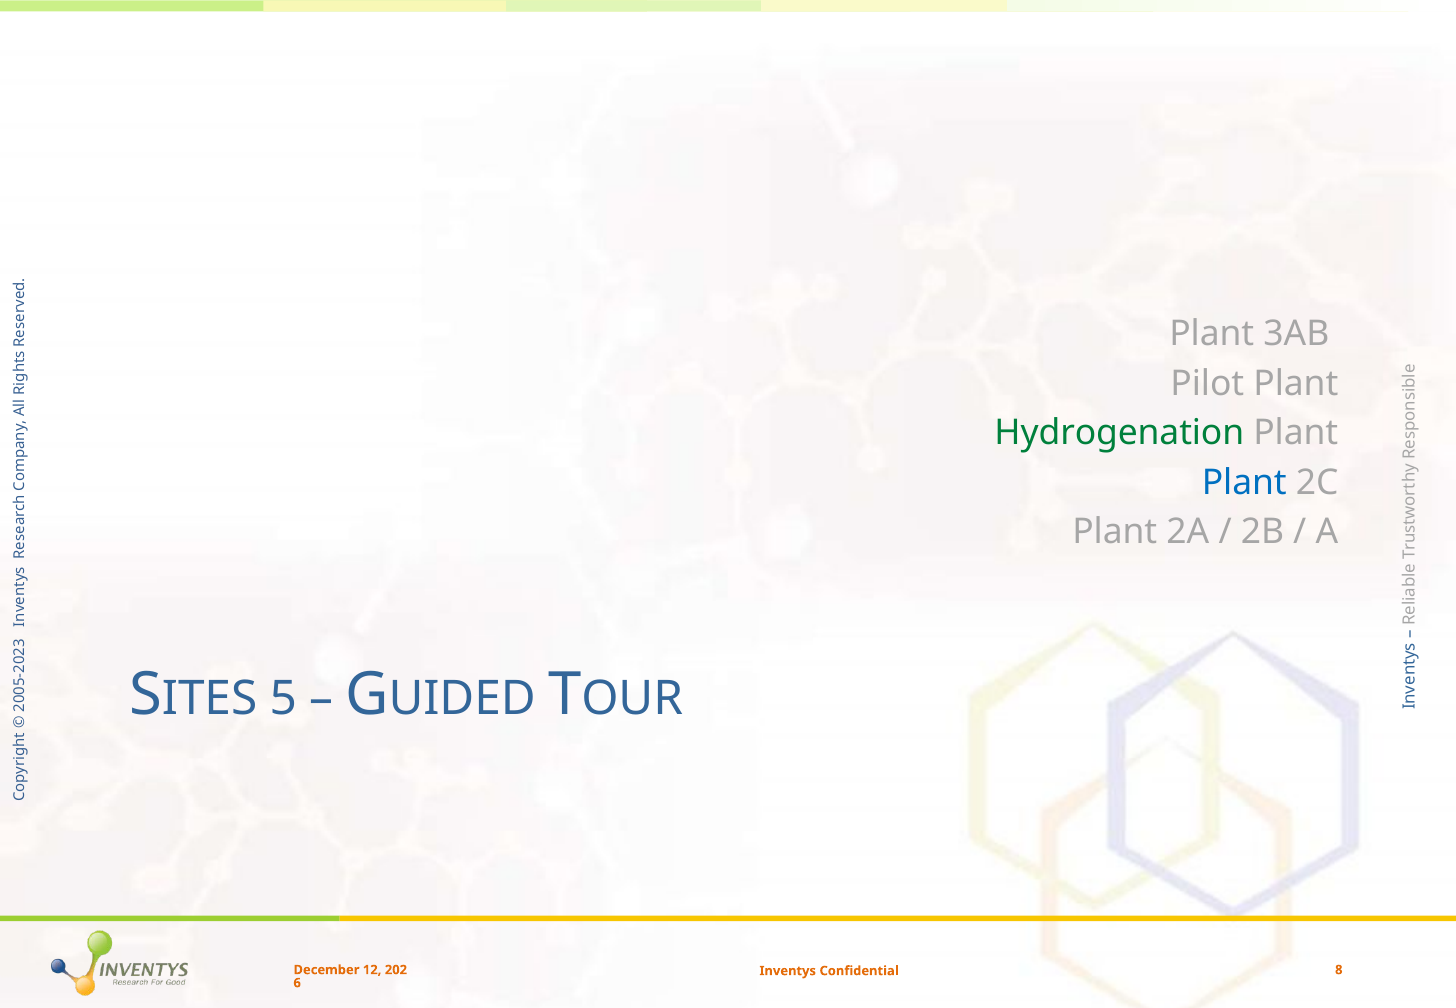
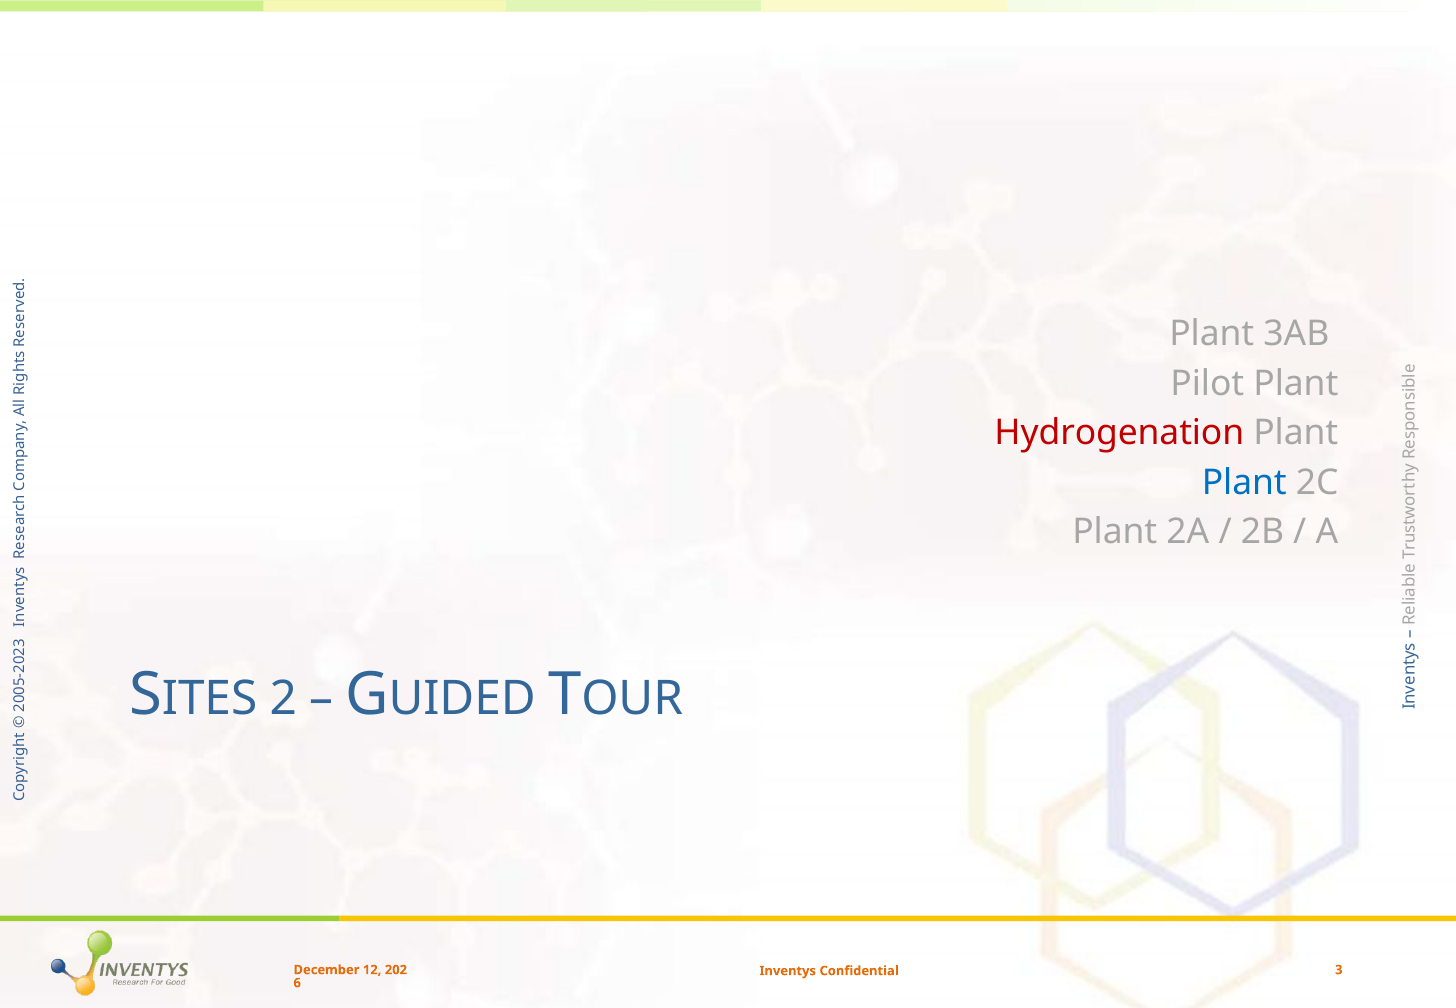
Hydrogenation colour: green -> red (1119, 433)
5: 5 -> 2 (283, 699)
Confidential 8: 8 -> 3 (1339, 970)
